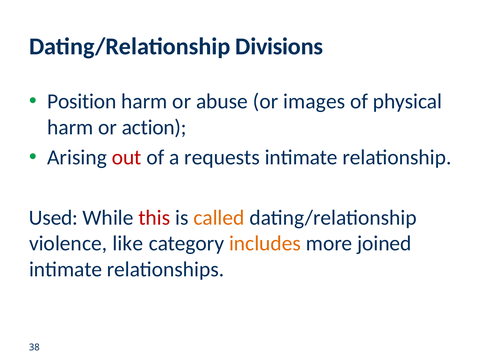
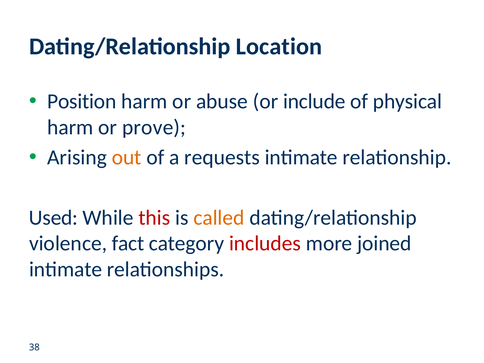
Divisions: Divisions -> Location (279, 46)
images: images -> include (314, 102)
action: action -> prove (154, 127)
out colour: red -> orange (127, 157)
like: like -> fact (128, 244)
includes colour: orange -> red (265, 244)
